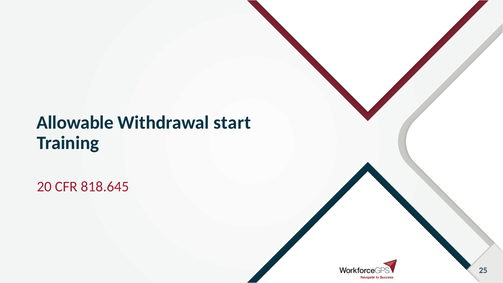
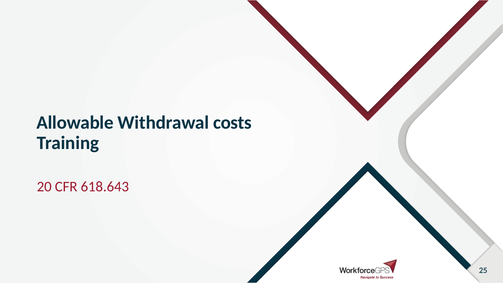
start: start -> costs (232, 123)
818.645: 818.645 -> 618.643 (105, 187)
